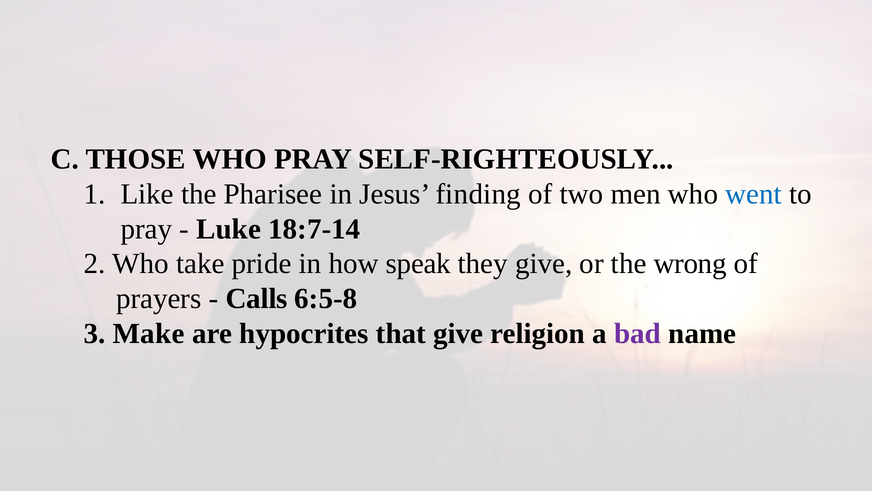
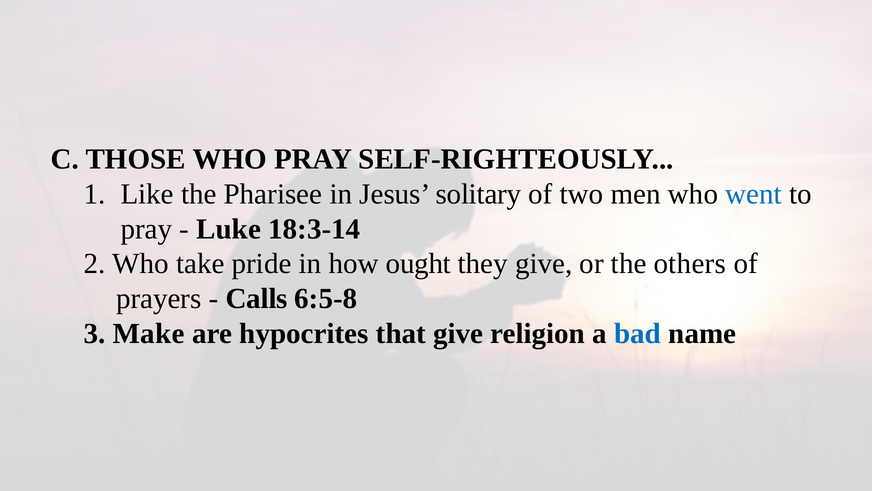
finding: finding -> solitary (478, 194)
18:7-14: 18:7-14 -> 18:3-14 (314, 229)
speak: speak -> ought (418, 264)
wrong: wrong -> others (690, 264)
bad colour: purple -> blue (638, 333)
